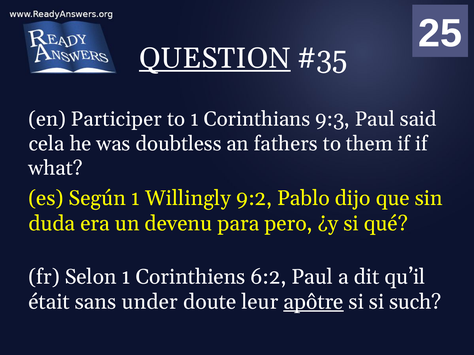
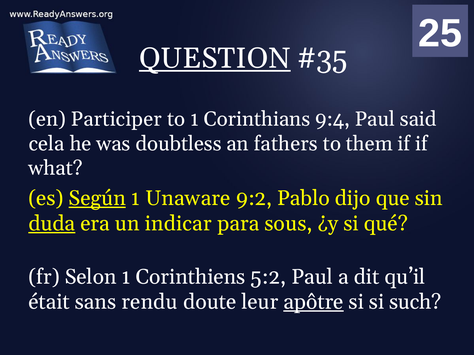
9:3: 9:3 -> 9:4 (332, 119)
Según underline: none -> present (97, 199)
Willingly: Willingly -> Unaware (188, 199)
duda underline: none -> present (52, 224)
devenu: devenu -> indicar (178, 224)
pero: pero -> sous (288, 224)
6:2: 6:2 -> 5:2 (268, 277)
under: under -> rendu (150, 302)
